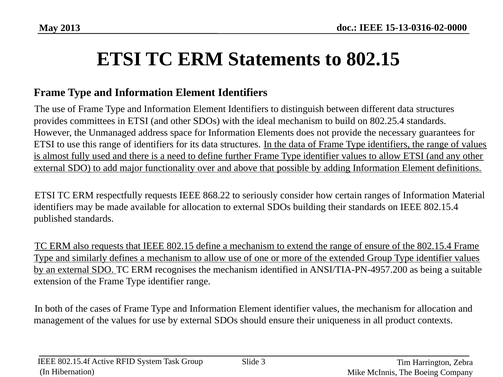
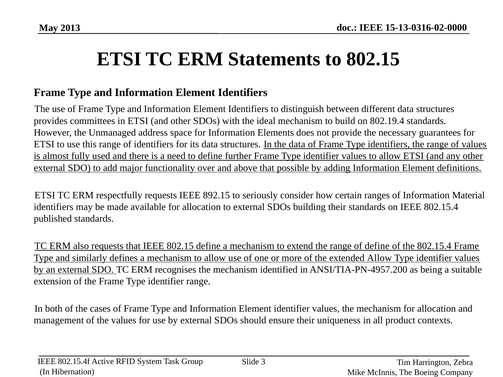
802.25.4: 802.25.4 -> 802.19.4 (387, 121)
868.22: 868.22 -> 892.15 (216, 195)
of ensure: ensure -> define (377, 246)
extended Group: Group -> Allow (379, 258)
